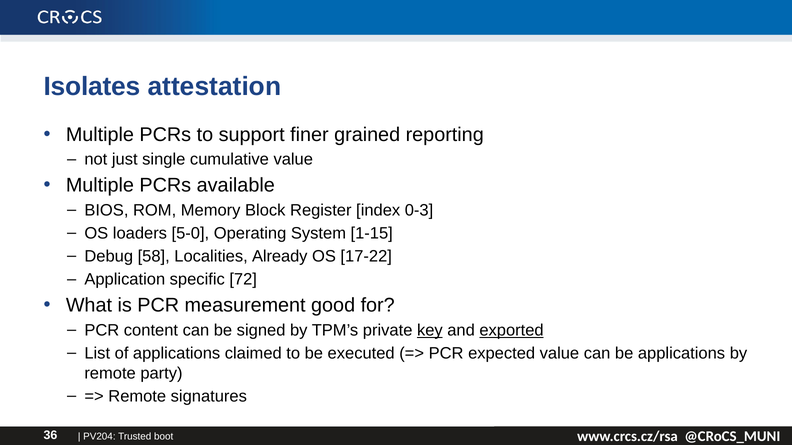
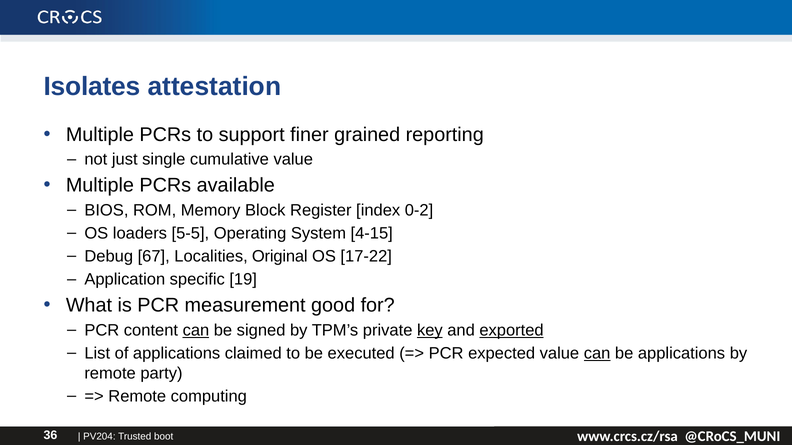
0-3: 0-3 -> 0-2 (419, 211)
5-0: 5-0 -> 5-5 (190, 234)
1-15: 1-15 -> 4-15 (372, 234)
58: 58 -> 67 (154, 257)
Already: Already -> Original (280, 257)
72: 72 -> 19 (243, 280)
can underline: none -> present (196, 331)
can underline: none -> present (597, 354)
signatures: signatures -> computing (209, 397)
